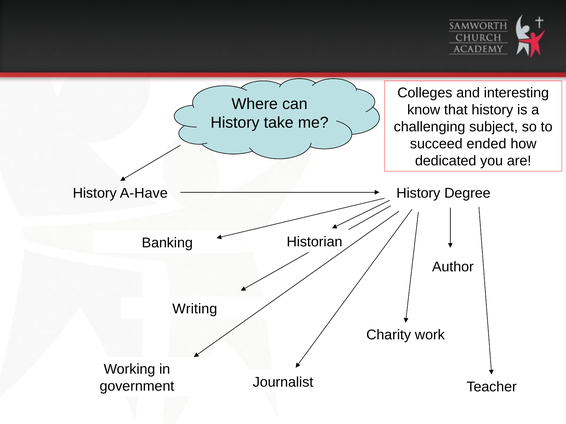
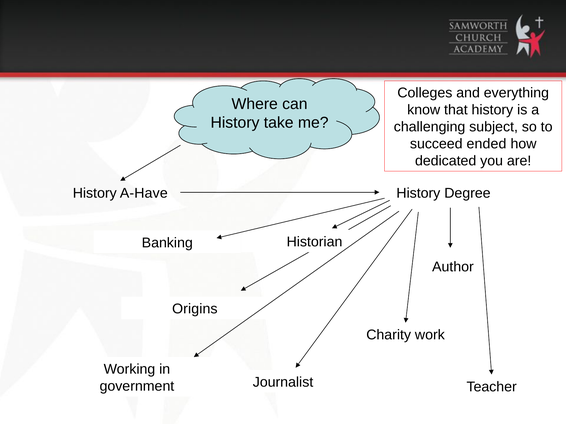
interesting: interesting -> everything (516, 93)
Writing: Writing -> Origins (195, 309)
